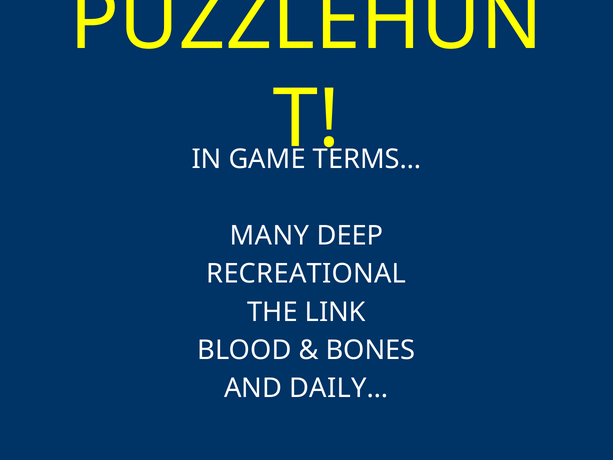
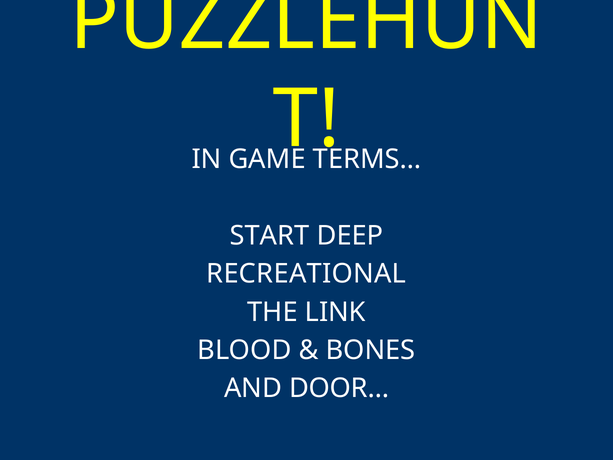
MANY: MANY -> START (270, 236)
DAILY…: DAILY… -> DOOR… (339, 388)
